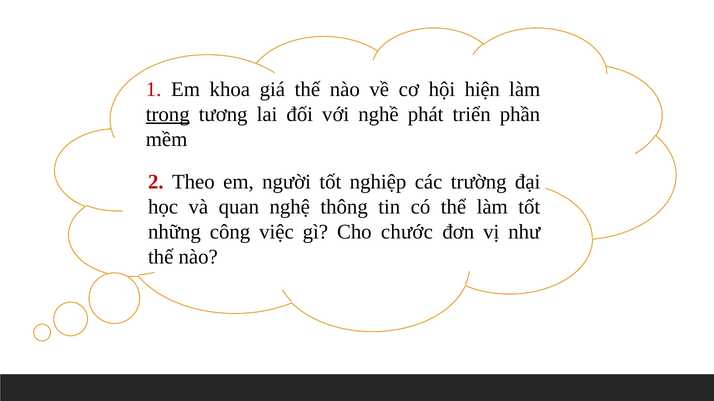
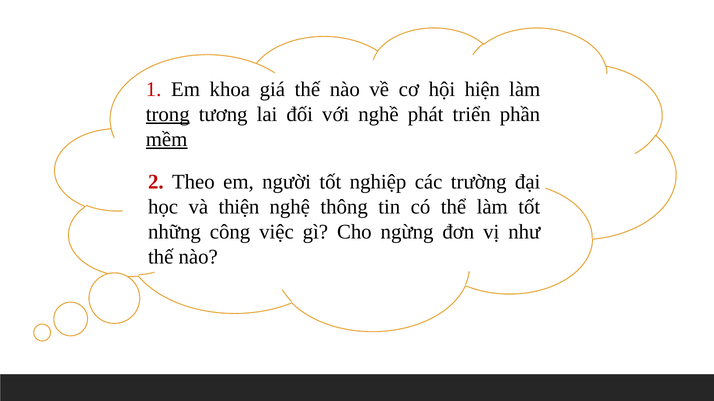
mềm underline: none -> present (167, 140)
quan: quan -> thiện (239, 207)
chước: chước -> ngừng (407, 232)
